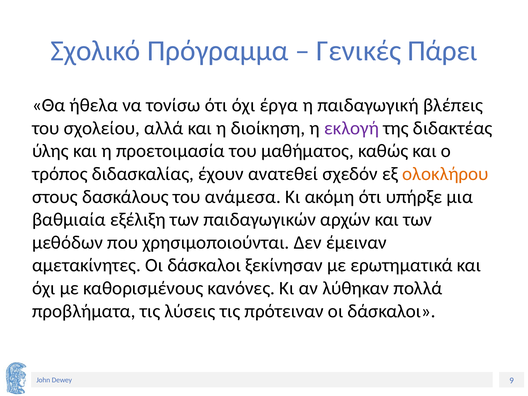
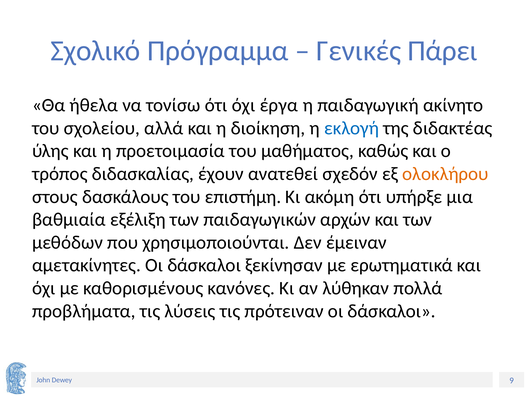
βλέπεις: βλέπεις -> ακίνητο (453, 105)
εκλογή colour: purple -> blue (352, 128)
ανάμεσα: ανάμεσα -> επιστήμη (243, 197)
